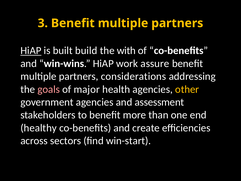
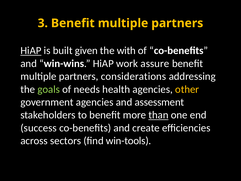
build: build -> given (86, 51)
goals colour: pink -> light green (49, 89)
major: major -> needs (87, 89)
than underline: none -> present (158, 115)
healthy: healthy -> success (39, 128)
win-start: win-start -> win-tools (129, 141)
